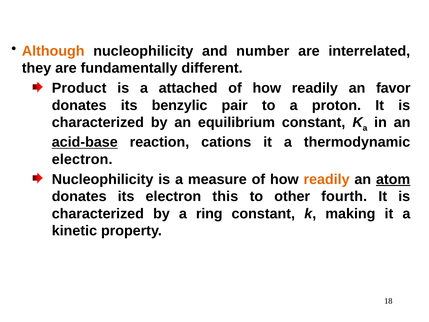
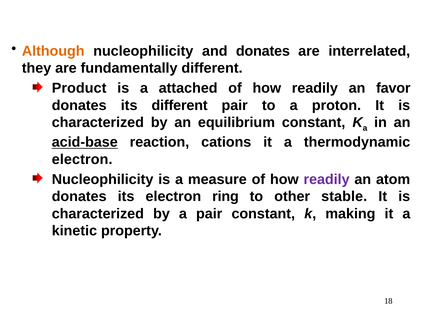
and number: number -> donates (263, 51)
its benzylic: benzylic -> different (180, 105)
readily colour: orange -> purple (327, 179)
atom underline: present -> none (393, 179)
this: this -> ring (225, 196)
fourth: fourth -> stable (344, 196)
a ring: ring -> pair (209, 214)
